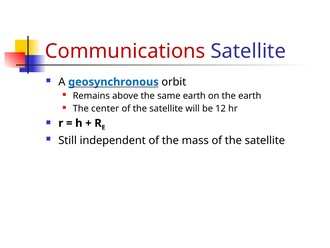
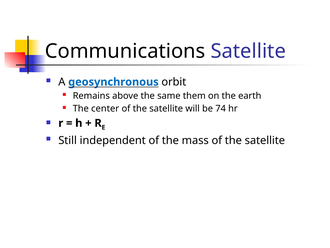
Communications colour: red -> black (125, 51)
same earth: earth -> them (194, 96)
12: 12 -> 74 (221, 108)
